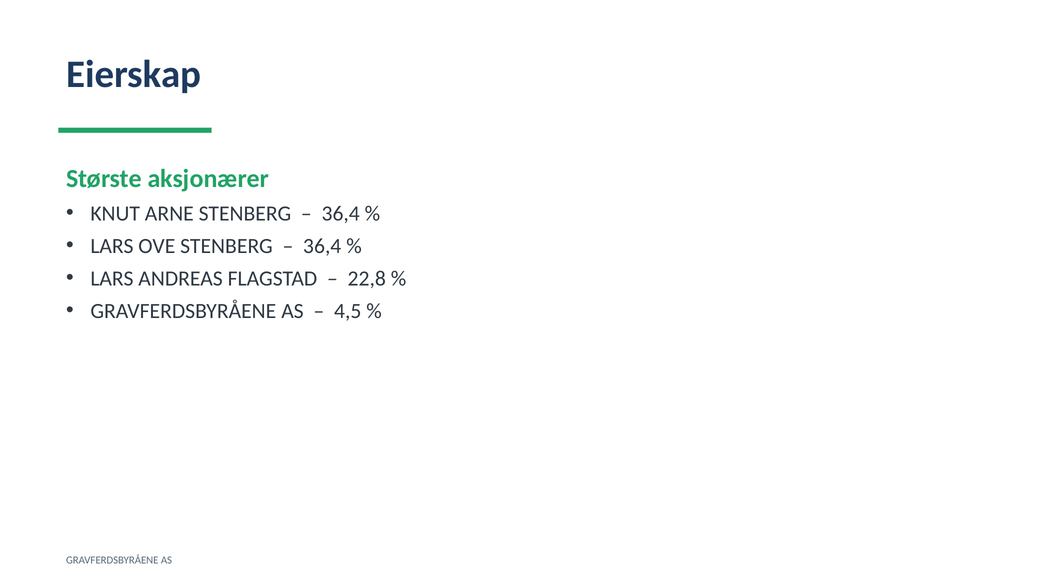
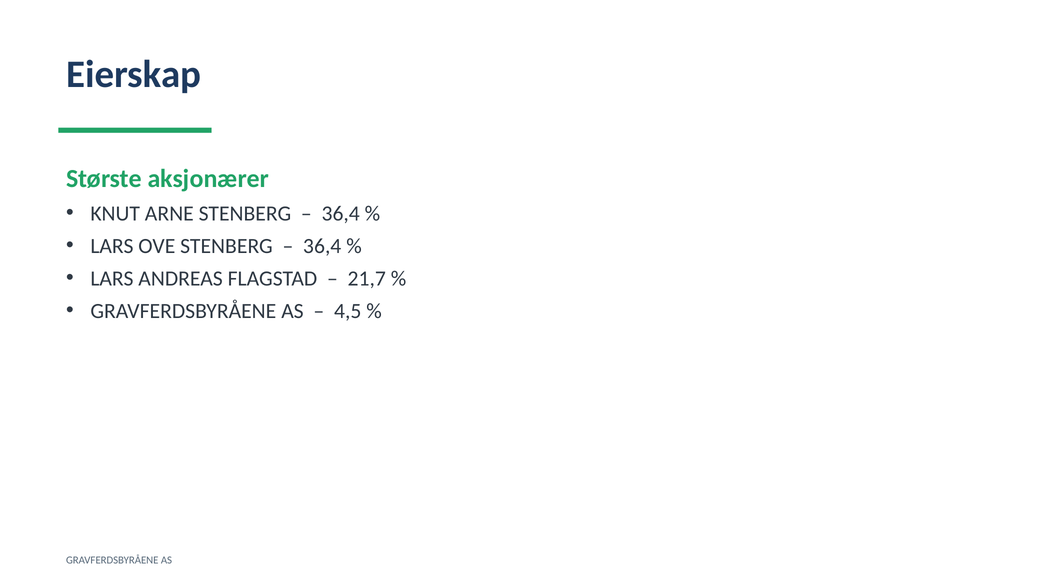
22,8: 22,8 -> 21,7 (367, 278)
